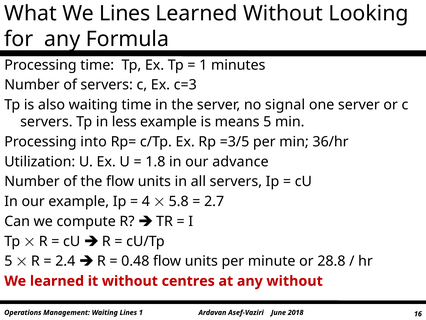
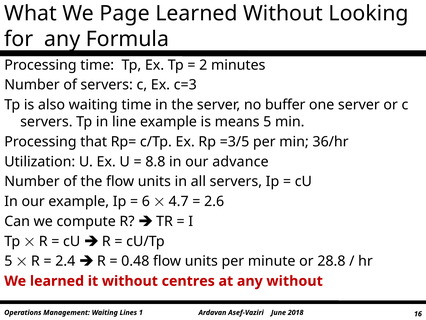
We Lines: Lines -> Page (125, 14)
1: 1 -> 2 (203, 65)
signal: signal -> buffer (285, 105)
less: less -> line (124, 122)
into: into -> that (94, 142)
1.8: 1.8 -> 8.8 (155, 161)
4: 4 -> 6 (146, 201)
5.8: 5.8 -> 4.7 (179, 201)
2.7: 2.7 -> 2.6 (214, 201)
